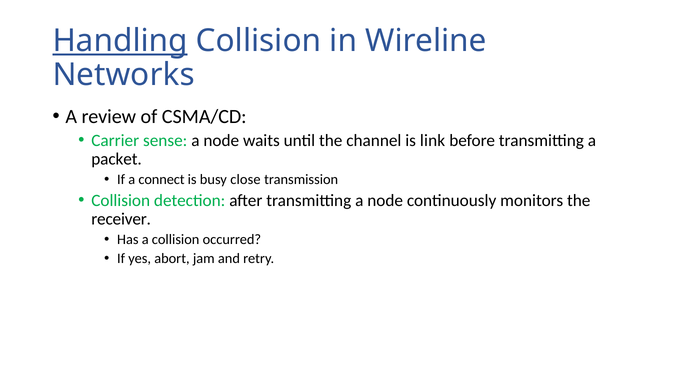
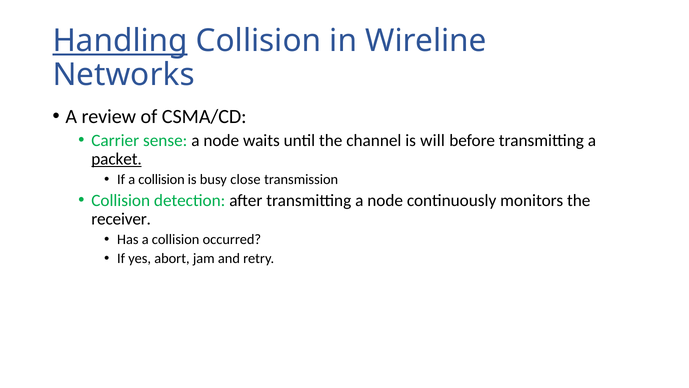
link: link -> will (433, 140)
packet underline: none -> present (117, 159)
If a connect: connect -> collision (162, 179)
